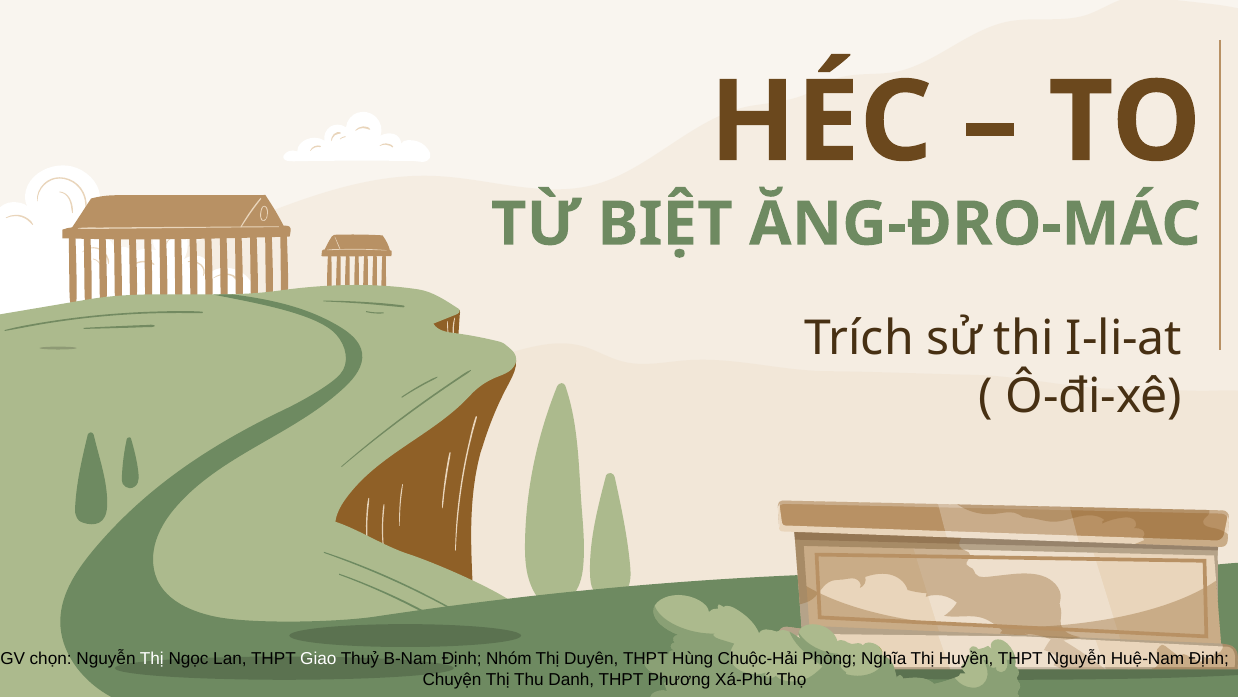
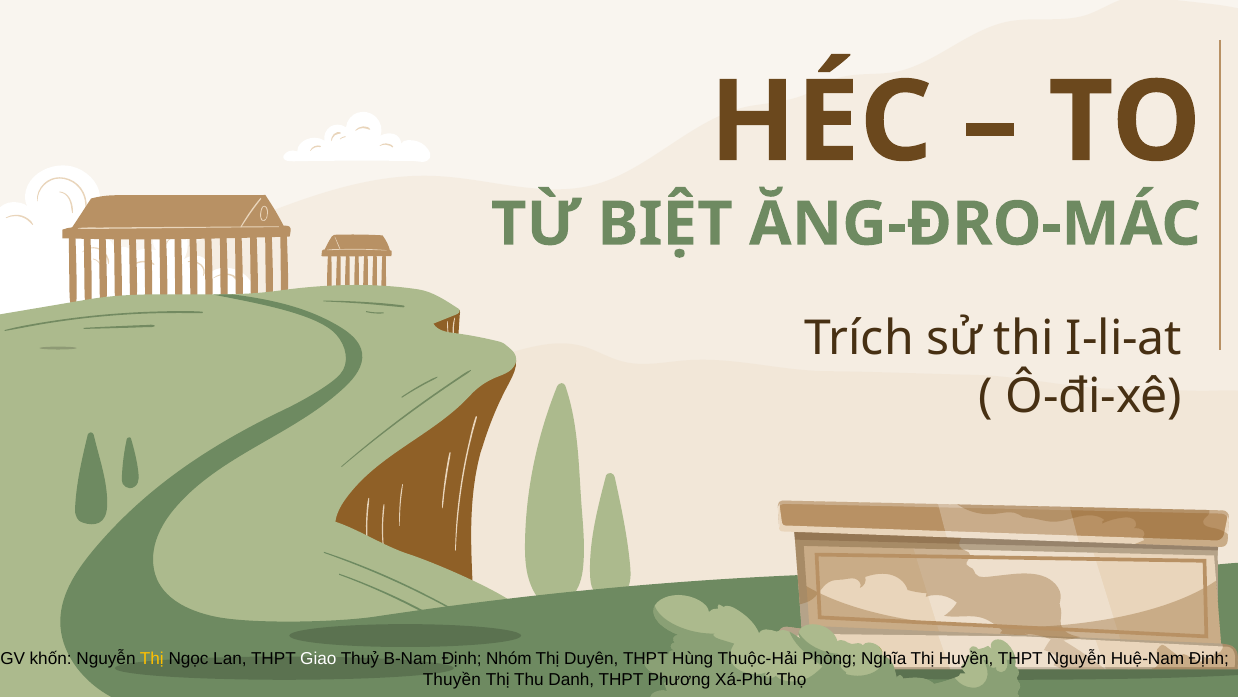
chọn: chọn -> khốn (51, 658)
Thị colour: white -> yellow (152, 658)
Chuộc-Hải: Chuộc-Hải -> Thuộc-Hải (758, 658)
Chuyện: Chuyện -> Thuyền (452, 679)
